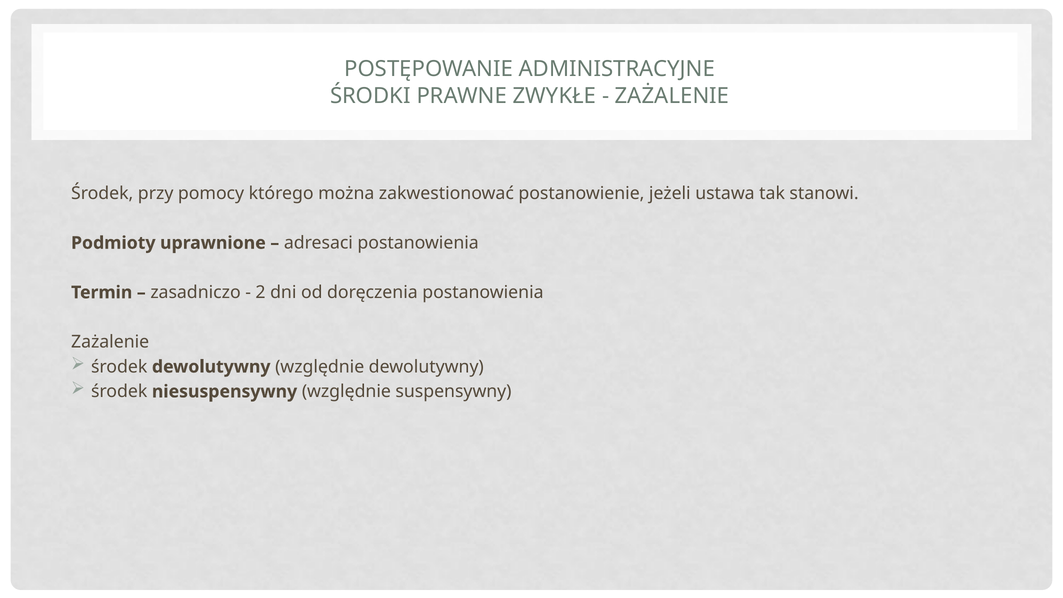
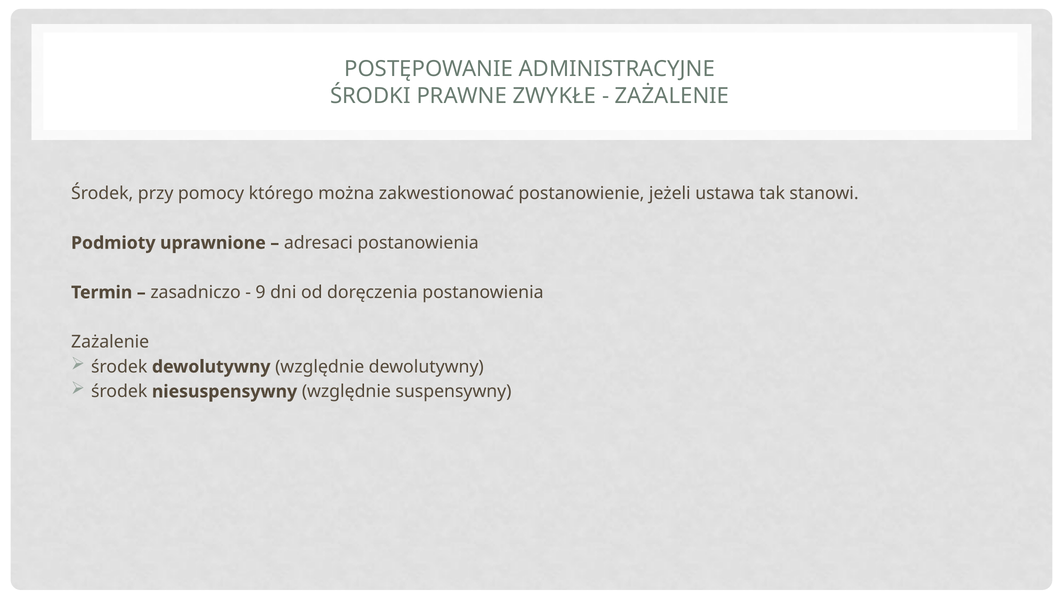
2: 2 -> 9 (261, 292)
